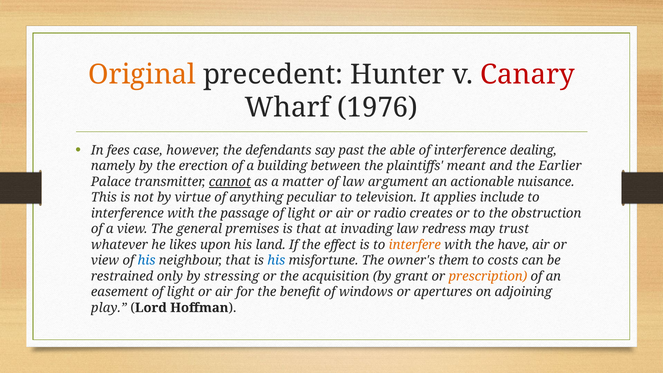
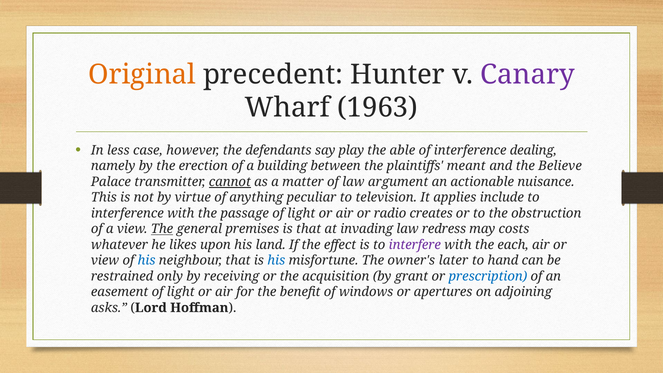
Canary colour: red -> purple (527, 74)
1976: 1976 -> 1963 (378, 108)
fees: fees -> less (118, 150)
past: past -> play (351, 150)
Earlier: Earlier -> Believe (560, 166)
The underline: none -> present (162, 229)
trust: trust -> costs (514, 229)
interfere colour: orange -> purple (415, 245)
have: have -> each (513, 245)
them: them -> later (453, 261)
costs: costs -> hand (503, 261)
stressing: stressing -> receiving (232, 276)
prescription colour: orange -> blue (488, 276)
play: play -> asks (109, 308)
